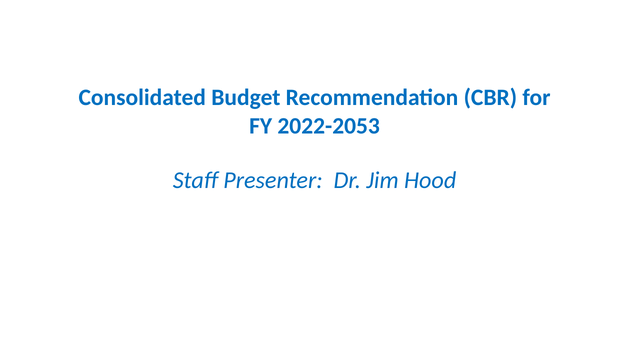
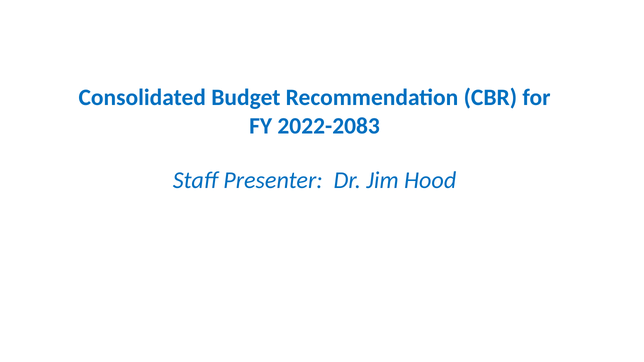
2022-2053: 2022-2053 -> 2022-2083 (329, 126)
